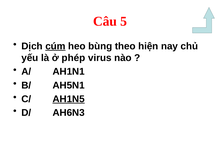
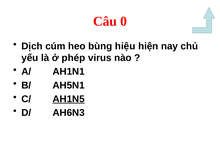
5: 5 -> 0 (124, 21)
cúm underline: present -> none (55, 46)
theo: theo -> hiệu (125, 46)
